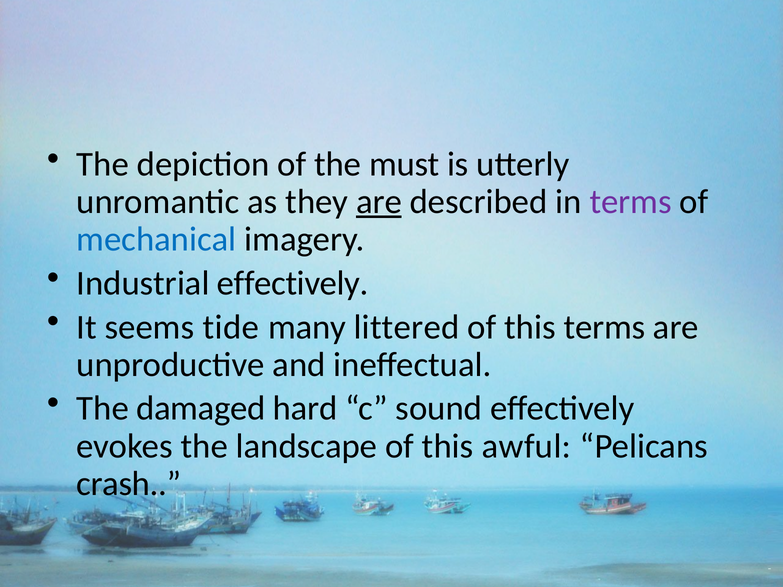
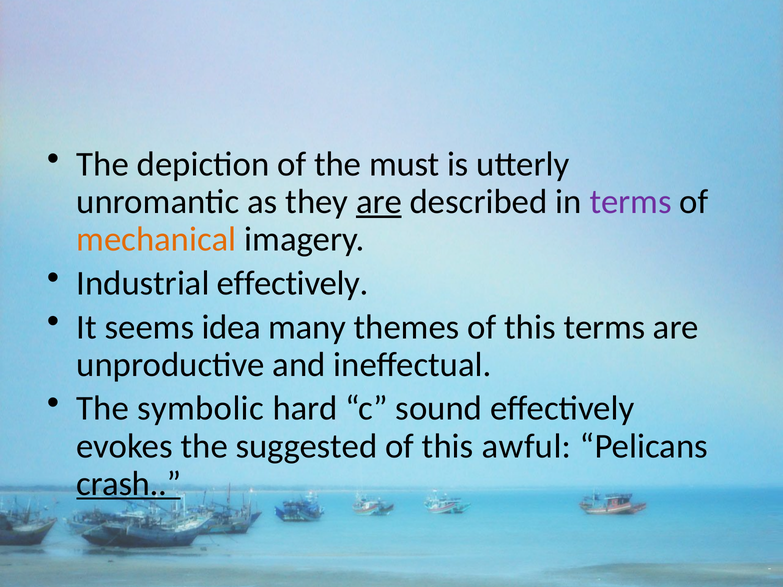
mechanical colour: blue -> orange (156, 239)
tide: tide -> idea (231, 327)
littered: littered -> themes (407, 327)
damaged: damaged -> symbolic (200, 409)
landscape: landscape -> suggested (307, 446)
crash underline: none -> present (129, 484)
